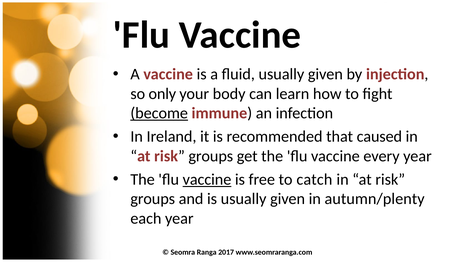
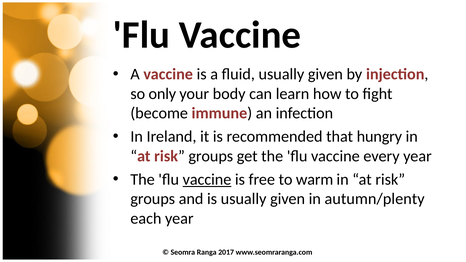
become underline: present -> none (159, 113)
caused: caused -> hungry (379, 137)
catch: catch -> warm (315, 180)
